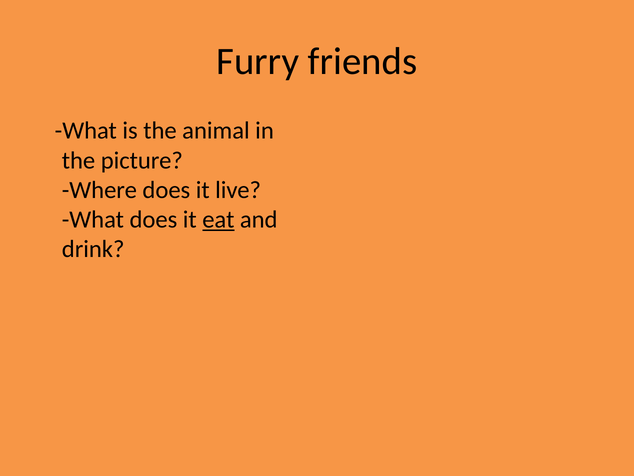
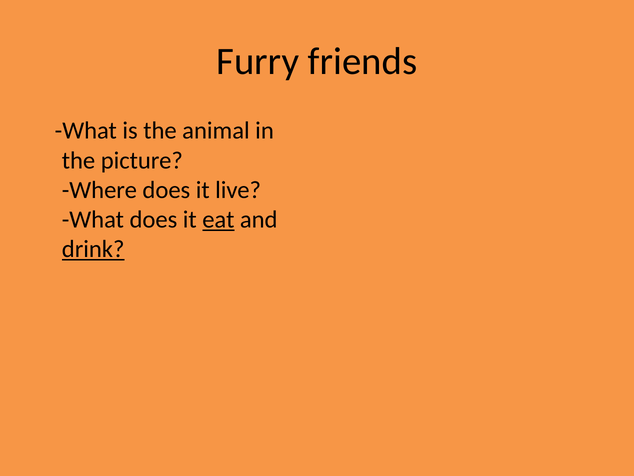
drink underline: none -> present (93, 249)
